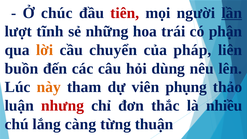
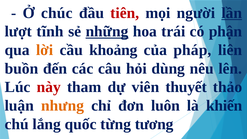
những underline: none -> present (107, 31)
chuyển: chuyển -> khoảng (113, 50)
này colour: orange -> red (49, 87)
phụng: phụng -> thuyết (186, 87)
nhưng colour: red -> orange (63, 106)
thắc: thắc -> luôn (165, 106)
nhiều: nhiều -> khiến (224, 106)
càng: càng -> quốc (81, 124)
thuận: thuận -> tương (154, 124)
